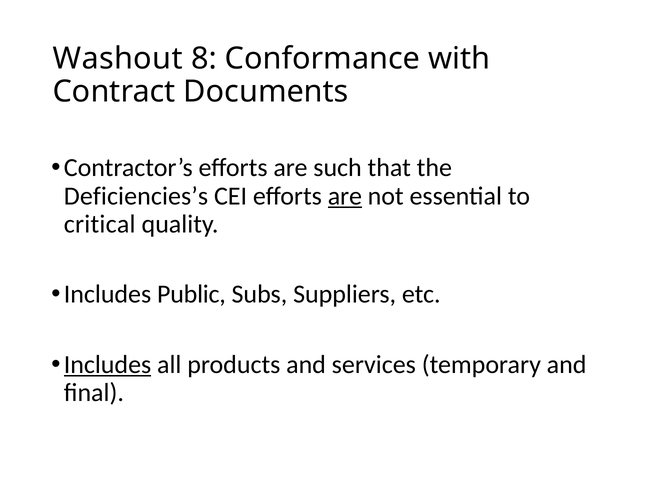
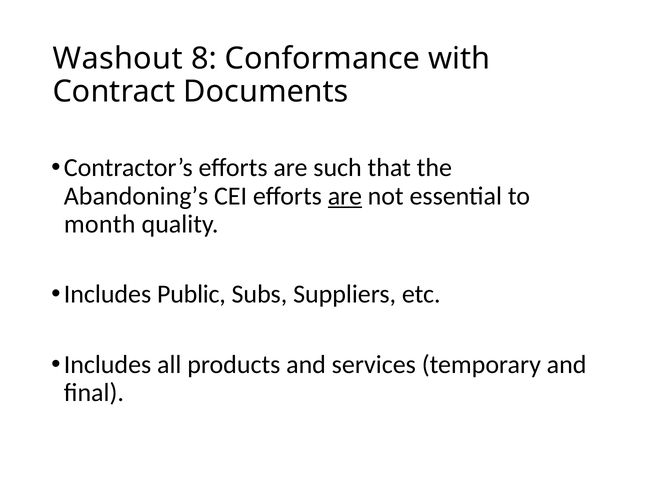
Deficiencies’s: Deficiencies’s -> Abandoning’s (136, 196)
critical: critical -> month (100, 224)
Includes underline: present -> none (108, 364)
